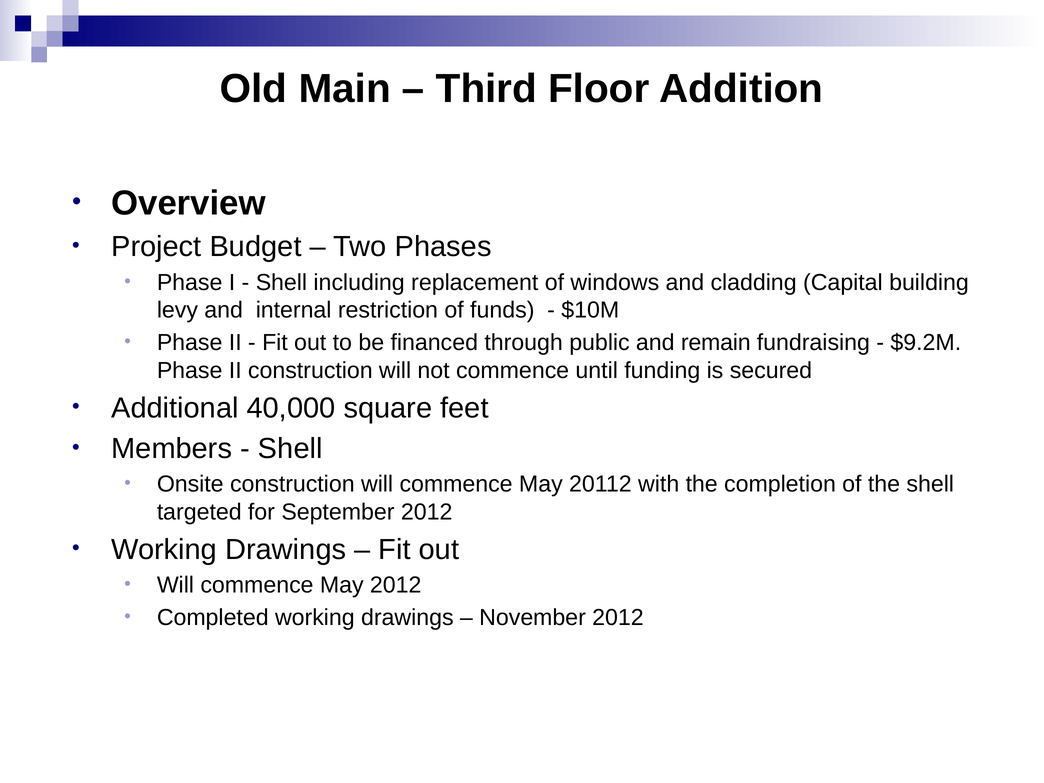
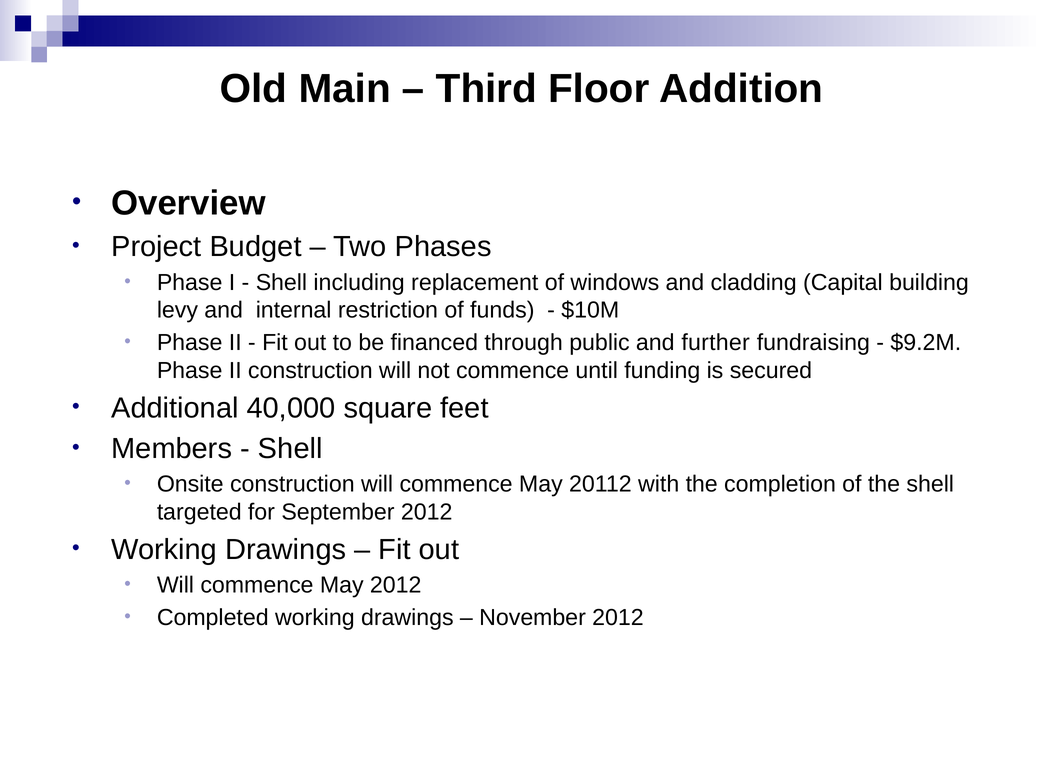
remain: remain -> further (716, 343)
